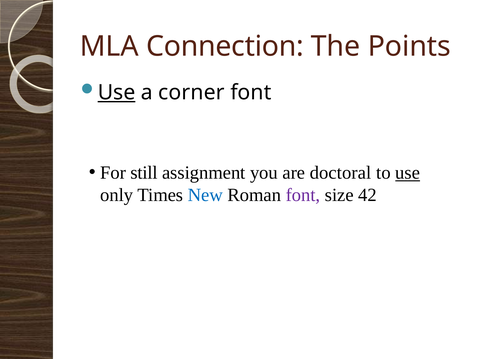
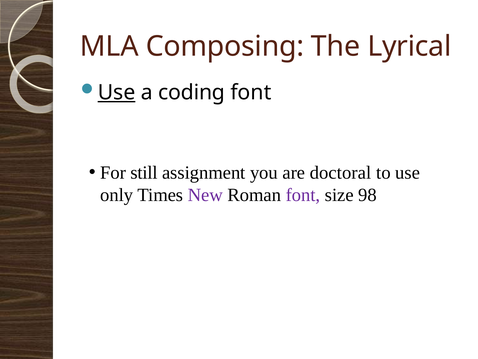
Connection: Connection -> Composing (225, 46)
Points: Points -> Lyrical (409, 46)
corner: corner -> coding (192, 92)
use underline: present -> none (408, 173)
New colour: blue -> purple (205, 195)
42: 42 -> 98 (368, 195)
